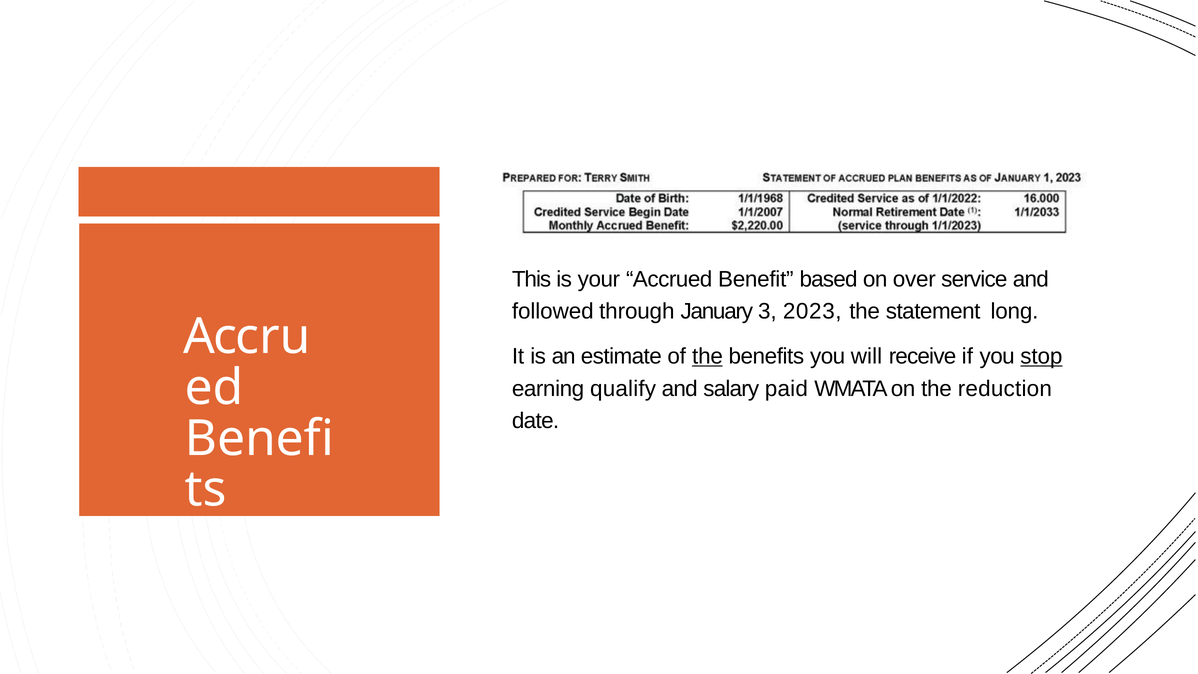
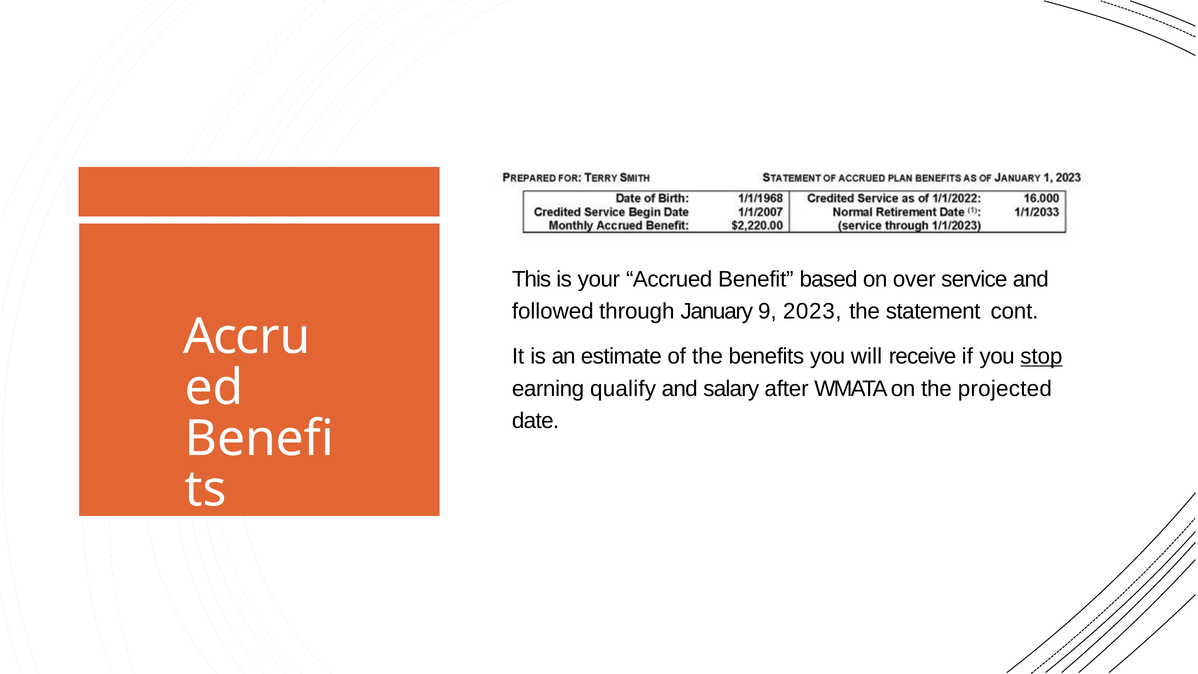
3: 3 -> 9 (767, 311)
long: long -> cont (1014, 311)
the underline: present -> none (708, 356)
paid: paid -> after (787, 389)
reduction: reduction -> projected (1005, 389)
